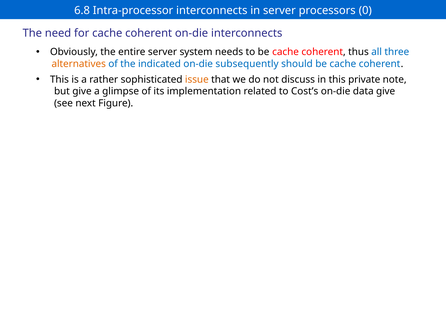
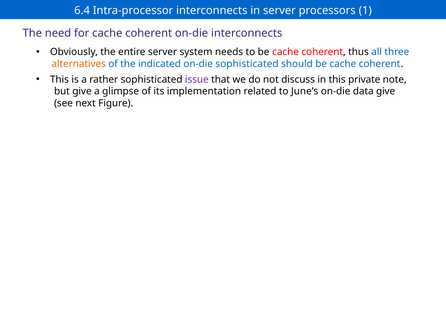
6.8: 6.8 -> 6.4 (82, 10)
0: 0 -> 1 (365, 10)
on-die subsequently: subsequently -> sophisticated (247, 64)
issue colour: orange -> purple (197, 80)
Cost’s: Cost’s -> June’s (305, 91)
